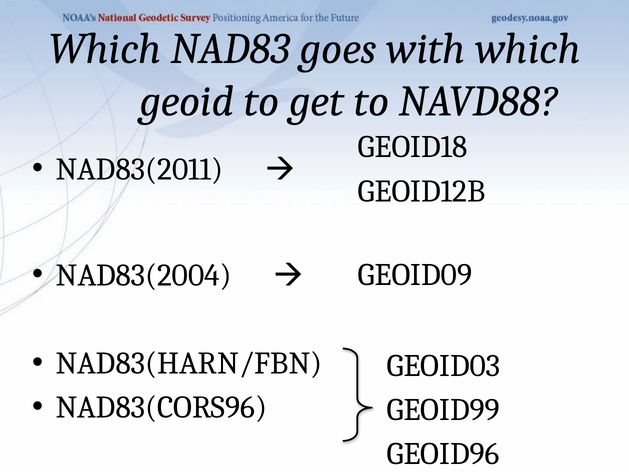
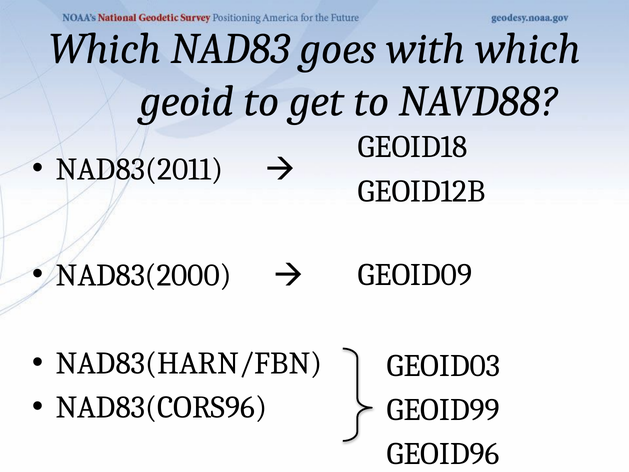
NAD83(2004: NAD83(2004 -> NAD83(2000 (144, 275)
